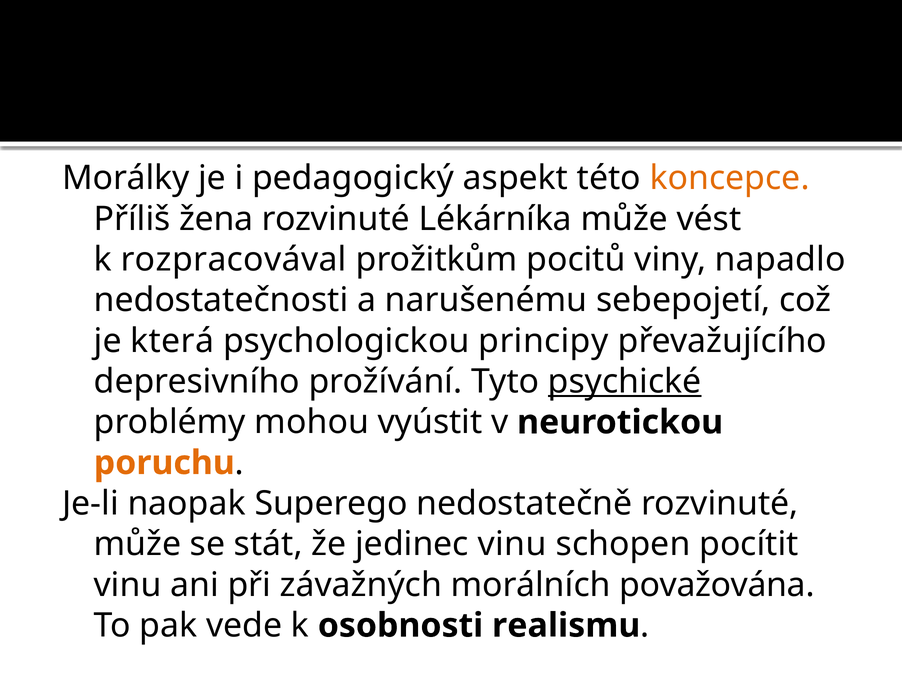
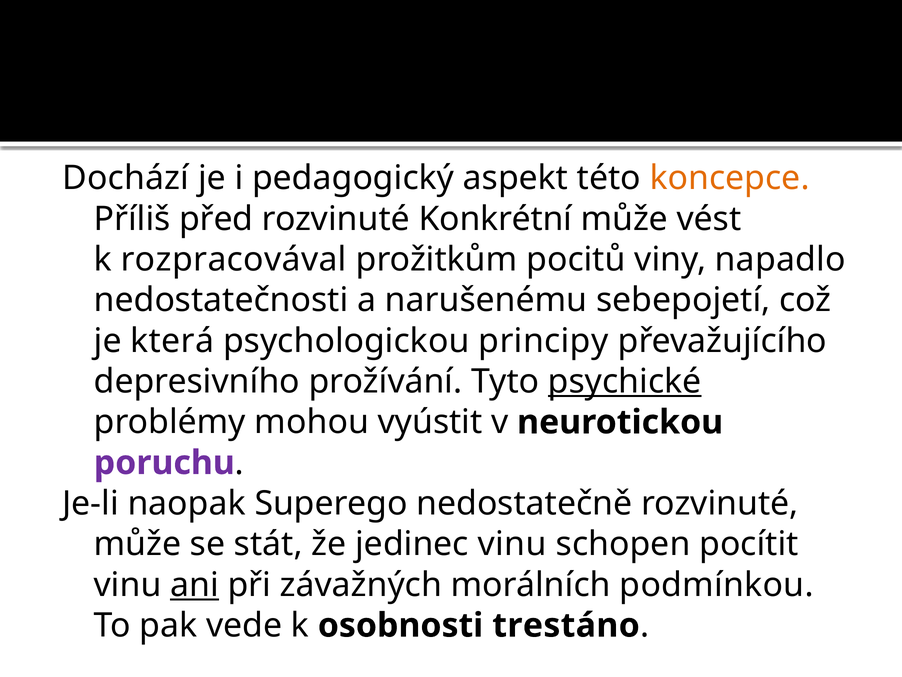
Morálky: Morálky -> Dochází (126, 178)
žena: žena -> před (216, 219)
Lékárníka: Lékárníka -> Konkrétní (495, 219)
poruchu colour: orange -> purple (164, 463)
ani underline: none -> present (195, 584)
považována: považována -> podmínkou (717, 584)
realismu: realismu -> trestáno (566, 625)
